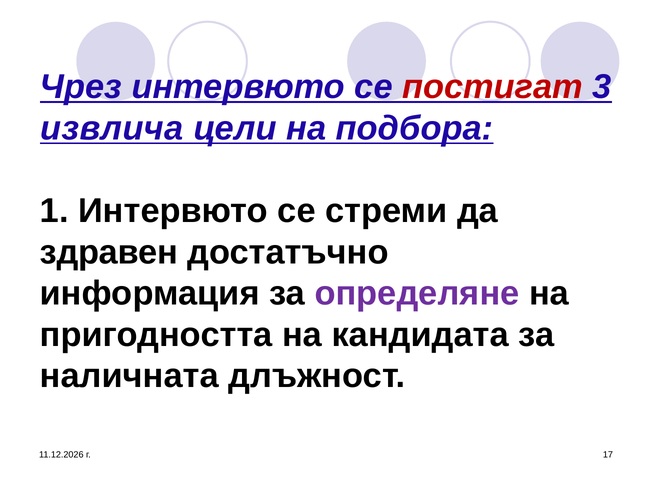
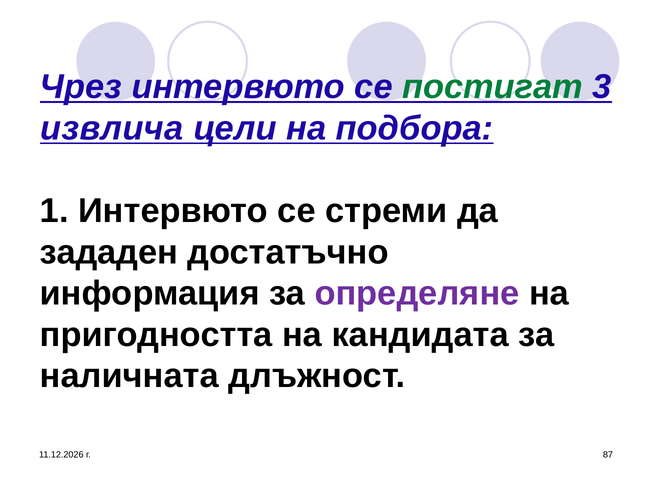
постигат colour: red -> green (493, 87)
здравен: здравен -> зададен (109, 252)
17: 17 -> 87 (608, 455)
